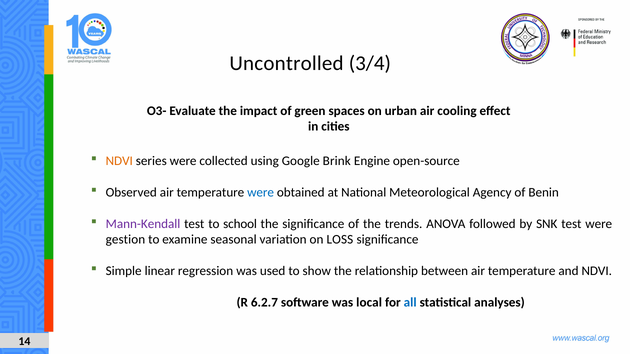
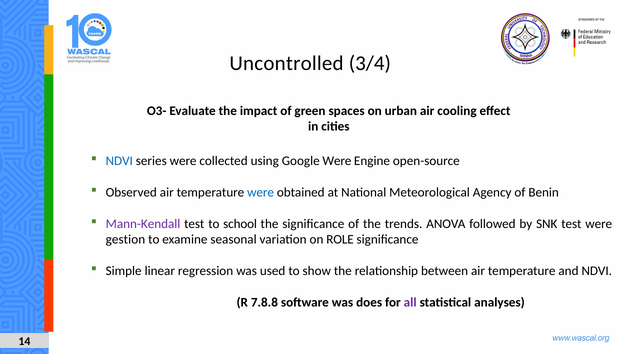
NDVI colour: orange -> blue (119, 161)
Google Brink: Brink -> Were (337, 161)
LOSS: LOSS -> ROLE (340, 240)
6.2.7: 6.2.7 -> 7.8.8 (264, 303)
local: local -> does (369, 303)
all colour: blue -> purple (410, 303)
